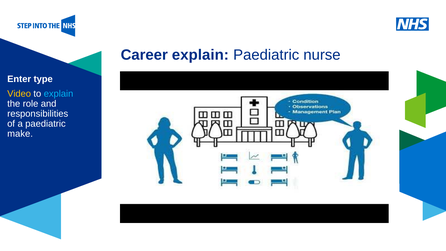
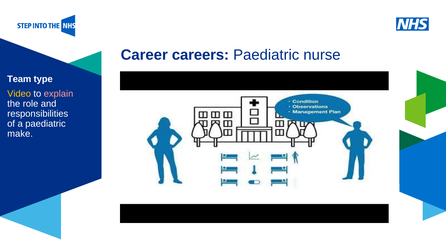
Career explain: explain -> careers (200, 55)
Enter: Enter -> Team (19, 79)
explain colour: light blue -> pink (59, 94)
